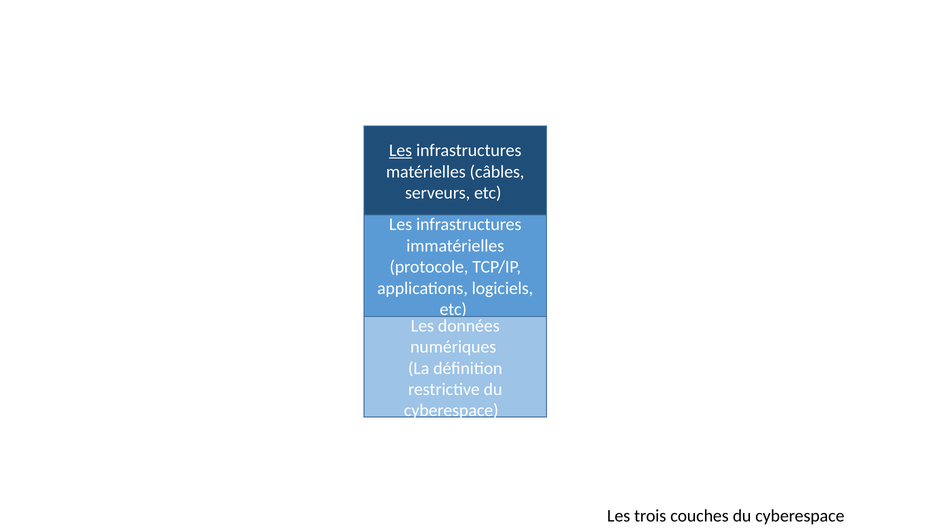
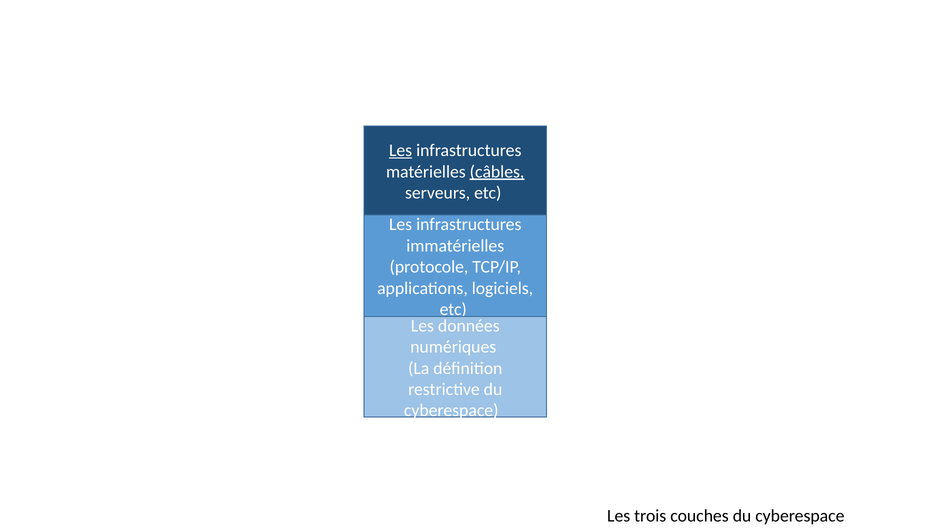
câbles underline: none -> present (497, 172)
